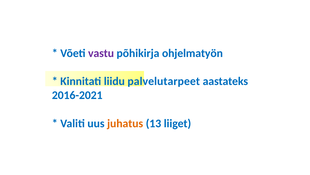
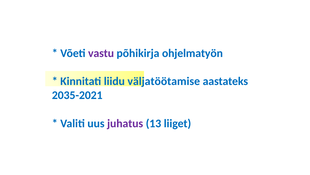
palvelutarpeet: palvelutarpeet -> väljatöötamise (164, 81)
2016-2021: 2016-2021 -> 2035-2021 (77, 95)
juhatus colour: orange -> purple (125, 123)
